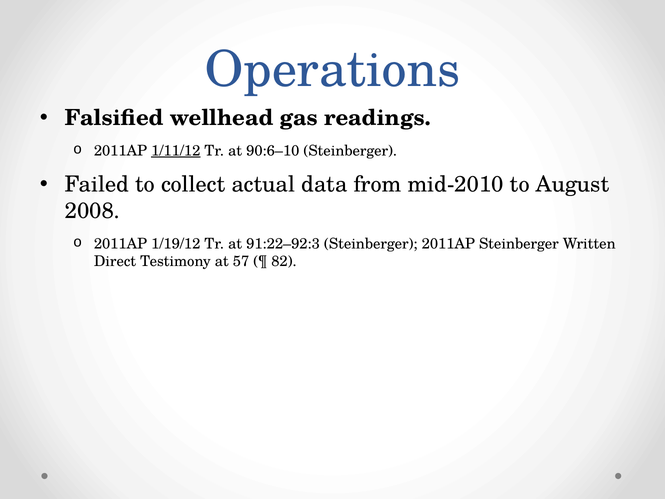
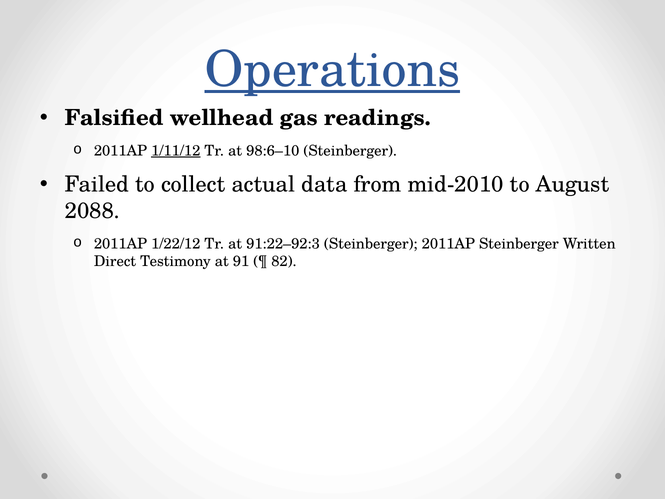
Operations underline: none -> present (332, 70)
90:6–10: 90:6–10 -> 98:6–10 (273, 151)
2008: 2008 -> 2088 (92, 211)
1/19/12: 1/19/12 -> 1/22/12 (176, 244)
57: 57 -> 91 (241, 261)
